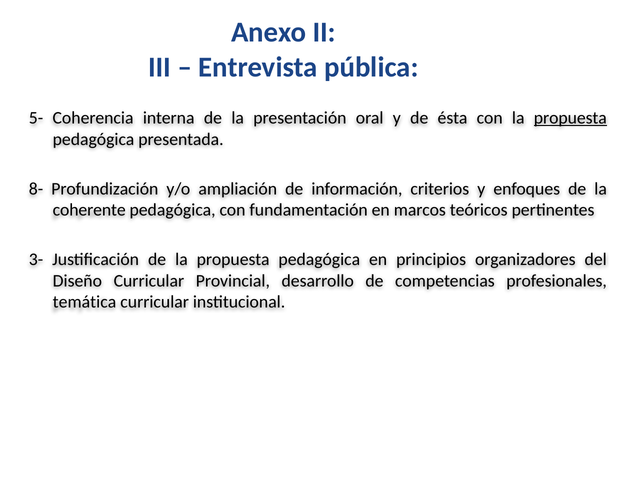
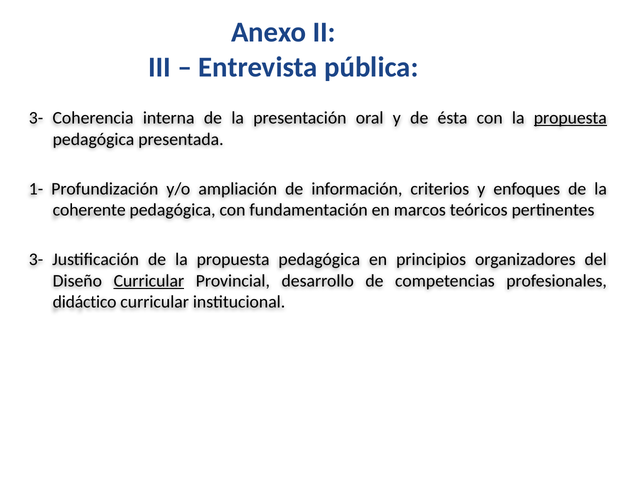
5-: 5- -> 3- (36, 118)
8-: 8- -> 1- (36, 189)
Curricular underline: none -> present (149, 281)
temática: temática -> didáctico (85, 302)
